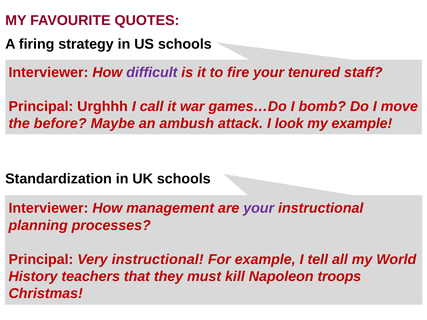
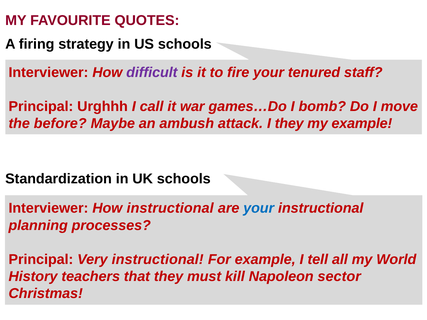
I look: look -> they (289, 124)
How management: management -> instructional (170, 208)
your colour: purple -> blue (259, 208)
troops: troops -> sector (339, 277)
